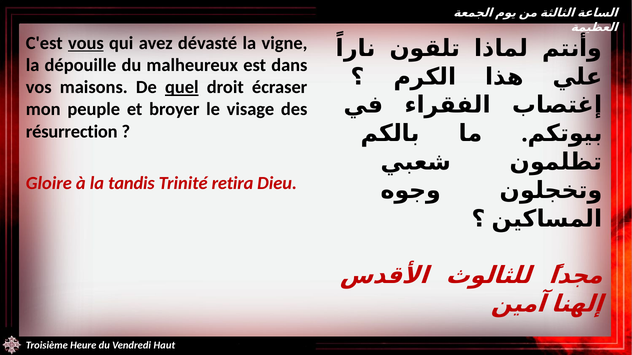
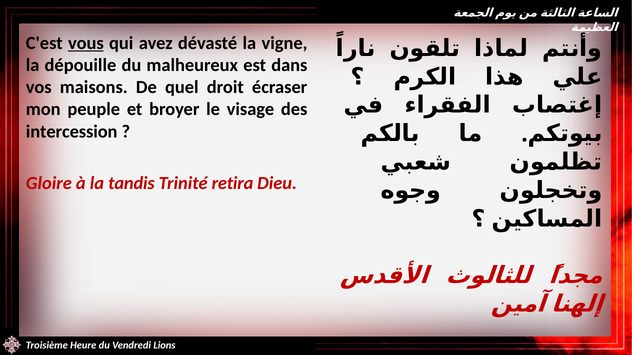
quel underline: present -> none (182, 87)
résurrection: résurrection -> intercession (72, 132)
Haut: Haut -> Lions (164, 346)
